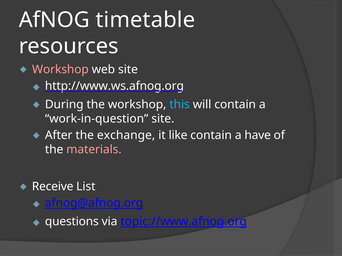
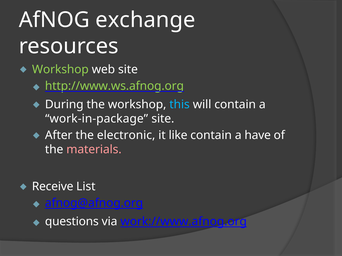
timetable: timetable -> exchange (145, 20)
Workshop colour: pink -> light green (60, 70)
http://www.ws.afnog.org colour: white -> light green (114, 86)
work-in-question: work-in-question -> work-in-package (97, 119)
exchange: exchange -> electronic (126, 135)
topic://www.afnog.org: topic://www.afnog.org -> work://www.afnog.org (184, 222)
